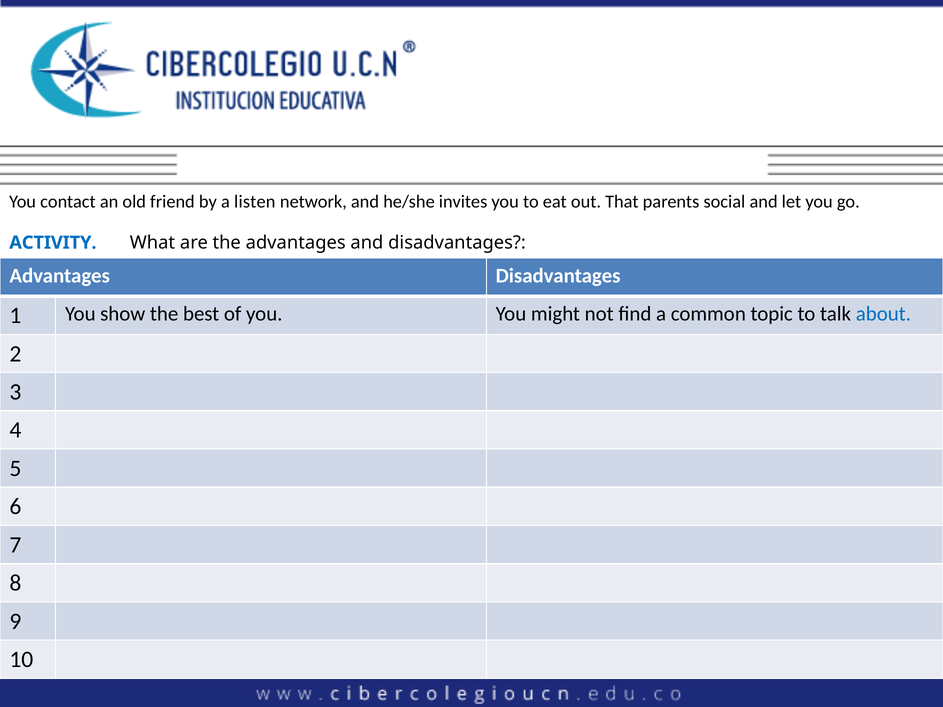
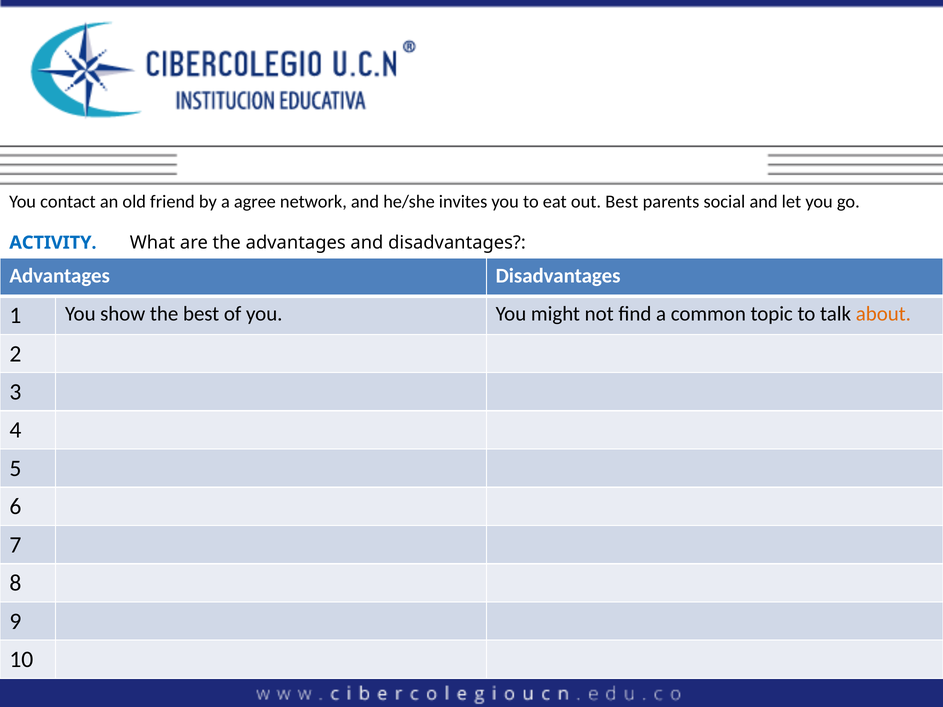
listen: listen -> agree (255, 202)
out That: That -> Best (622, 202)
about colour: blue -> orange (883, 314)
